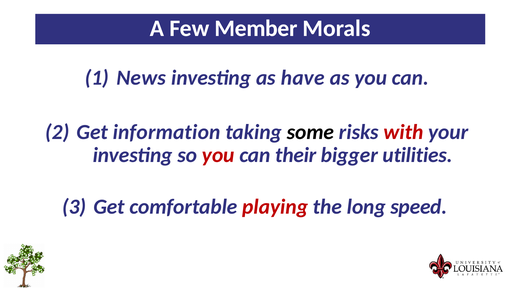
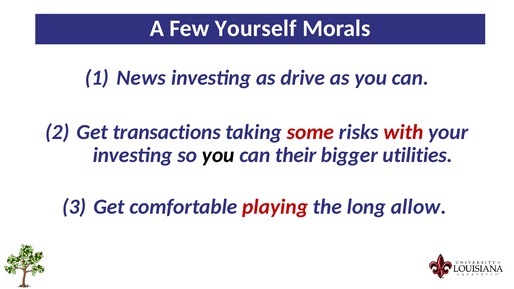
Member: Member -> Yourself (256, 28)
have: have -> drive (303, 78)
information: information -> transactions (167, 132)
some colour: black -> red (310, 132)
you colour: red -> black (218, 155)
speed: speed -> allow (419, 207)
